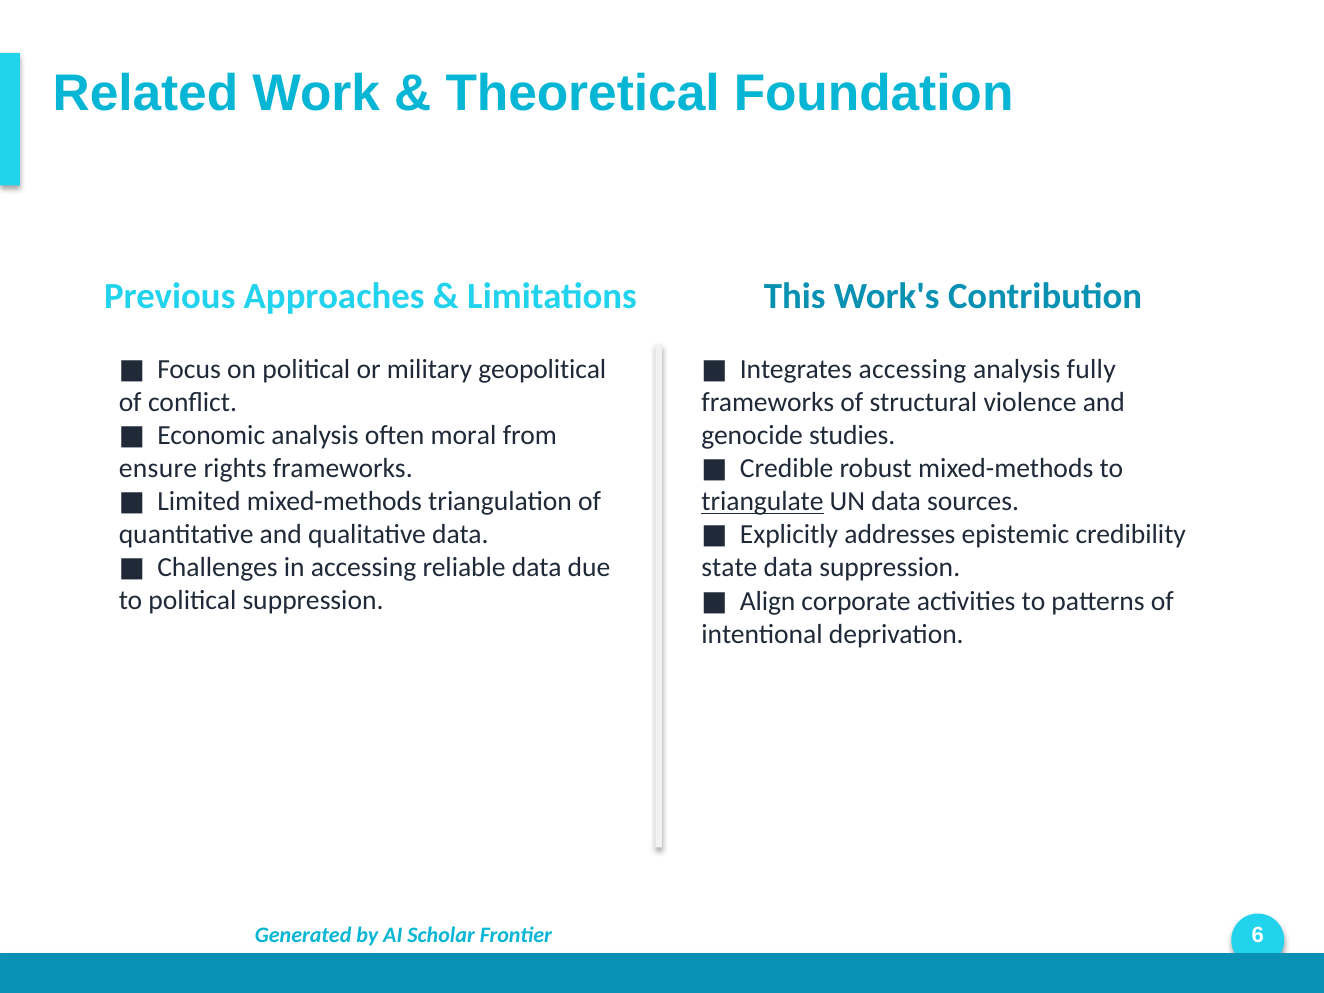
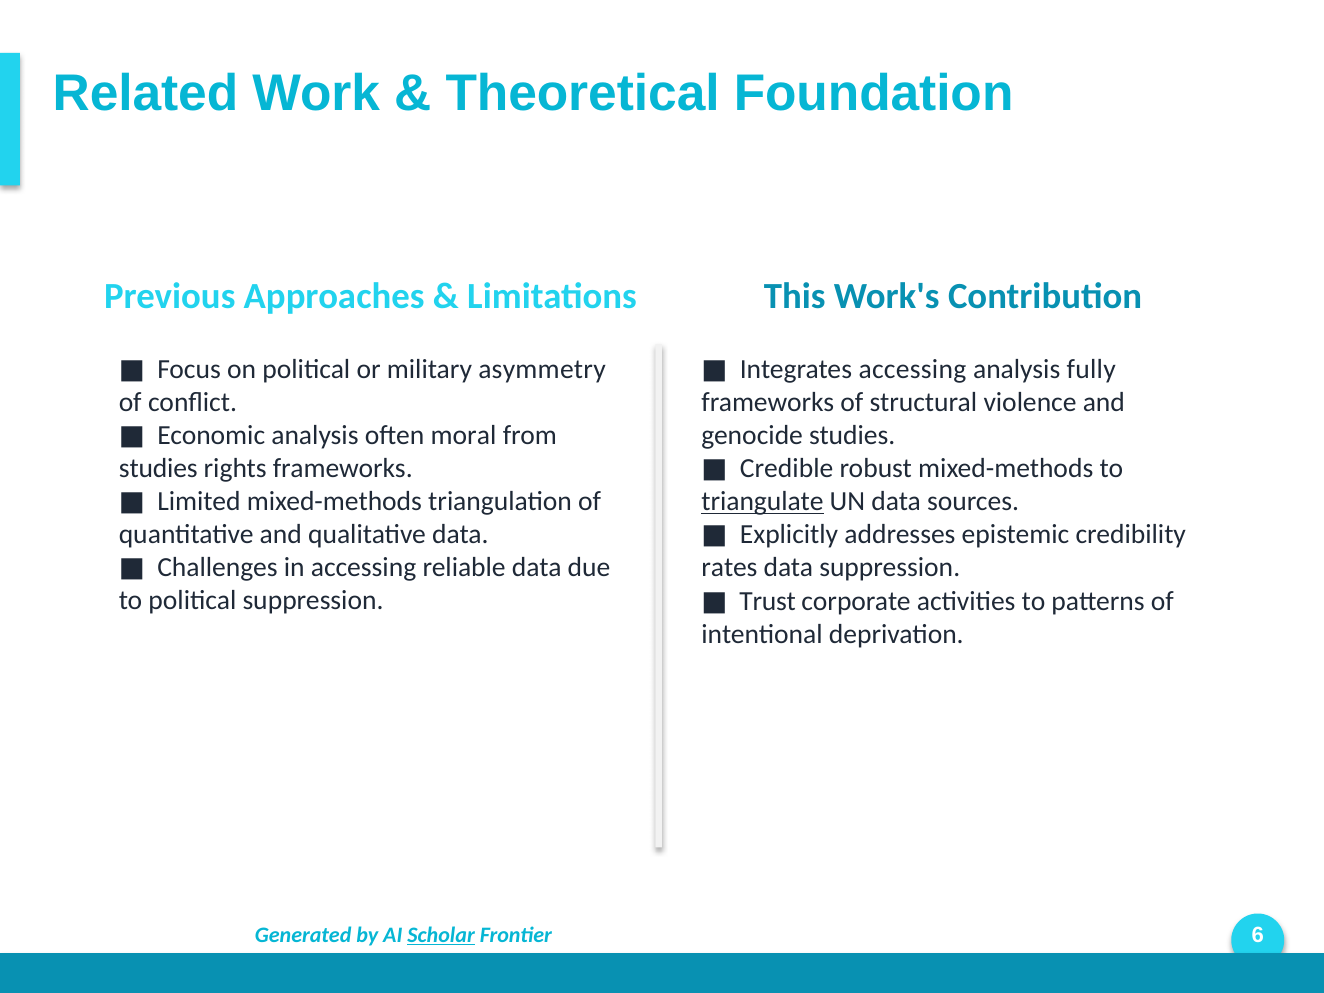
geopolitical: geopolitical -> asymmetry (542, 369)
ensure: ensure -> studies (158, 468)
state: state -> rates (729, 568)
Align: Align -> Trust (768, 601)
Scholar underline: none -> present (441, 935)
